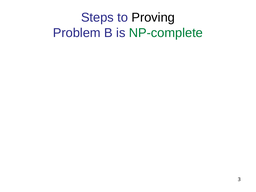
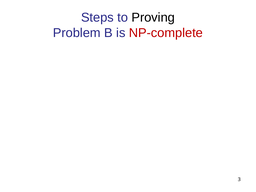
NP-complete colour: green -> red (166, 33)
